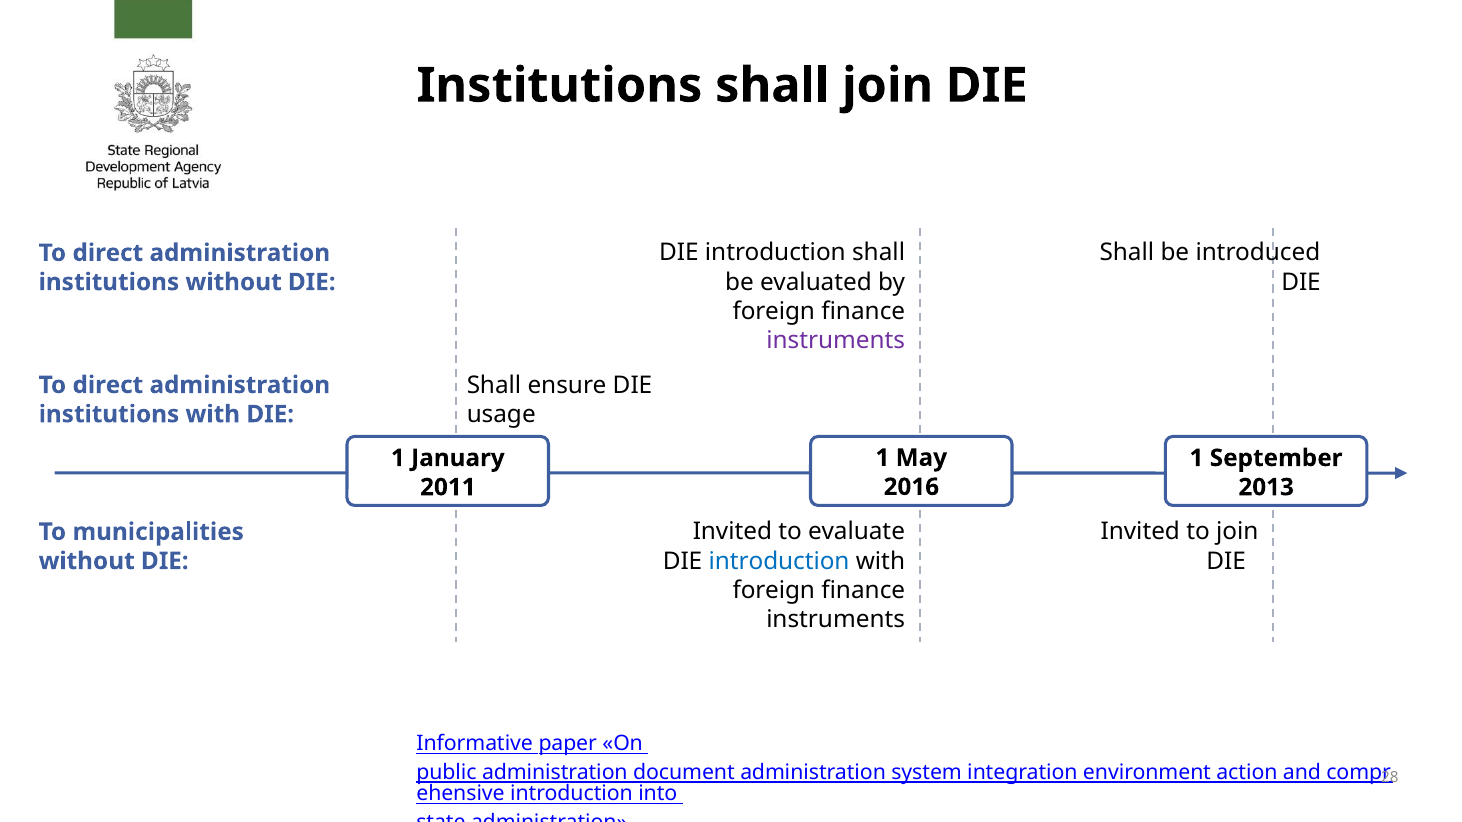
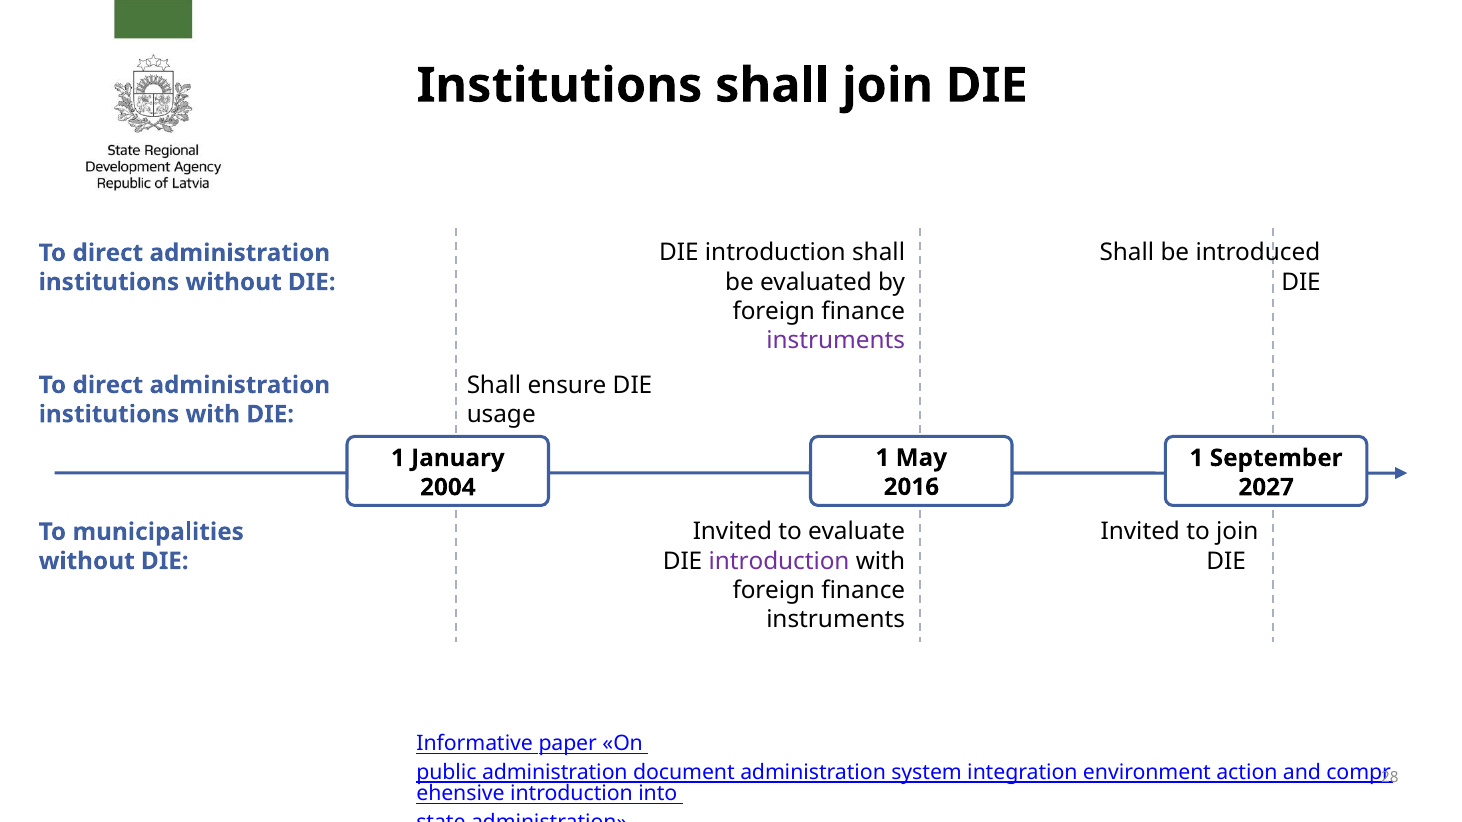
2011: 2011 -> 2004 (448, 487)
2013: 2013 -> 2027 (1266, 487)
introduction colour: blue -> purple (779, 561)
